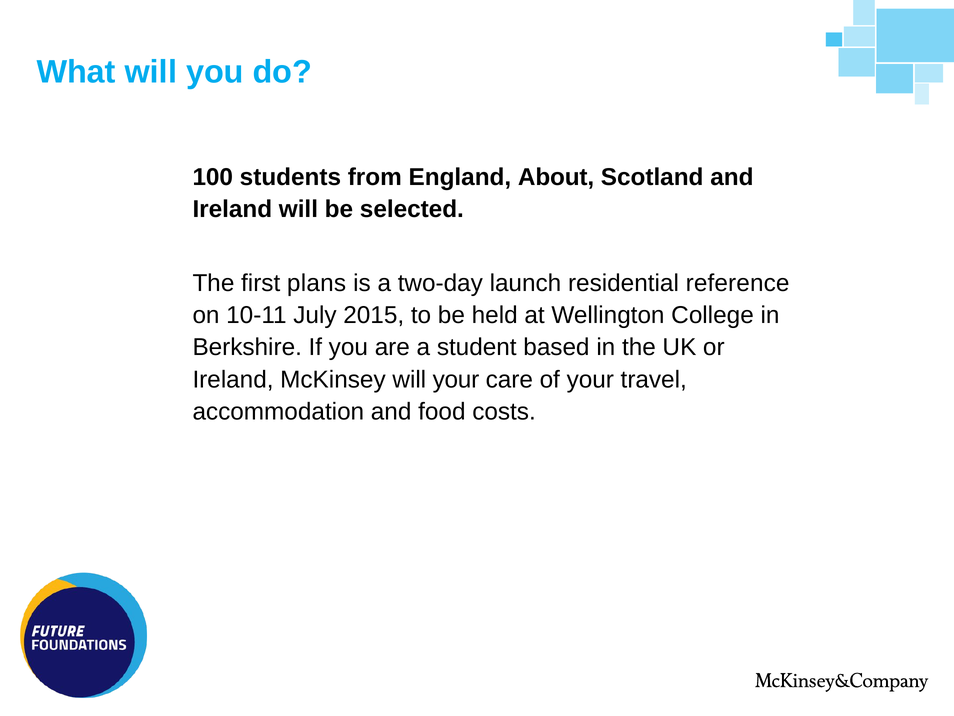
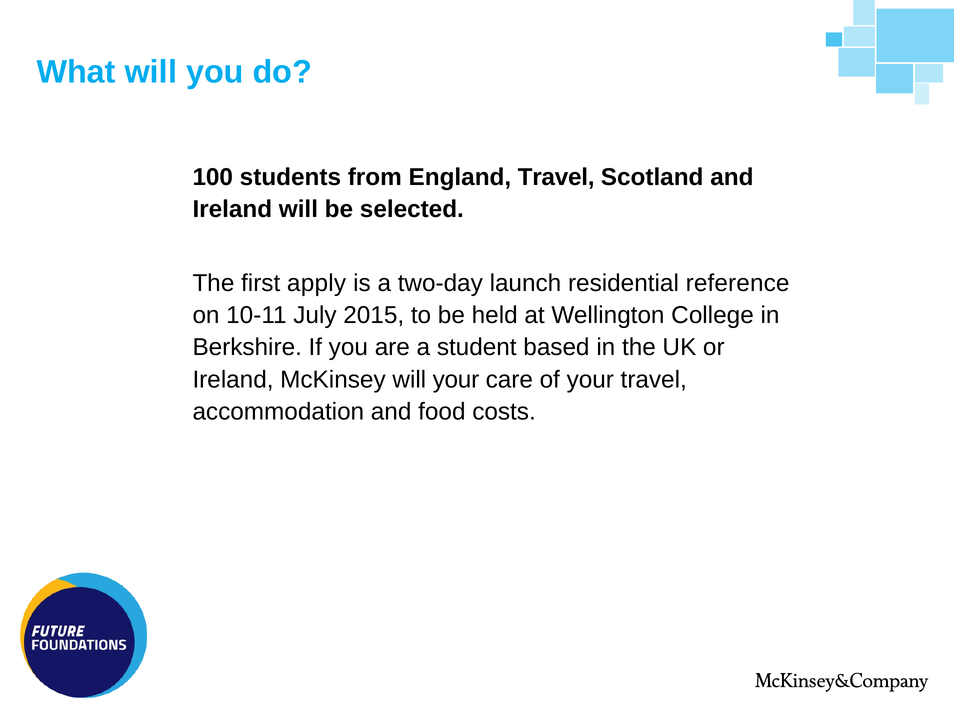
England About: About -> Travel (556, 177)
plans: plans -> apply (317, 283)
